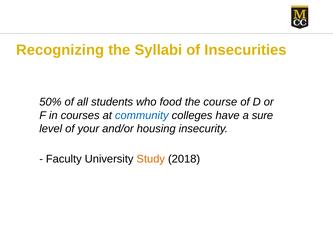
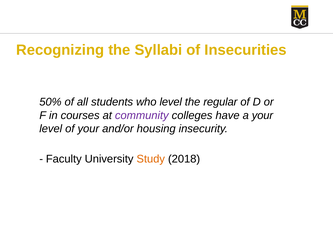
who food: food -> level (171, 102)
course: course -> regular (220, 102)
community colour: blue -> purple (142, 115)
a sure: sure -> your (262, 115)
